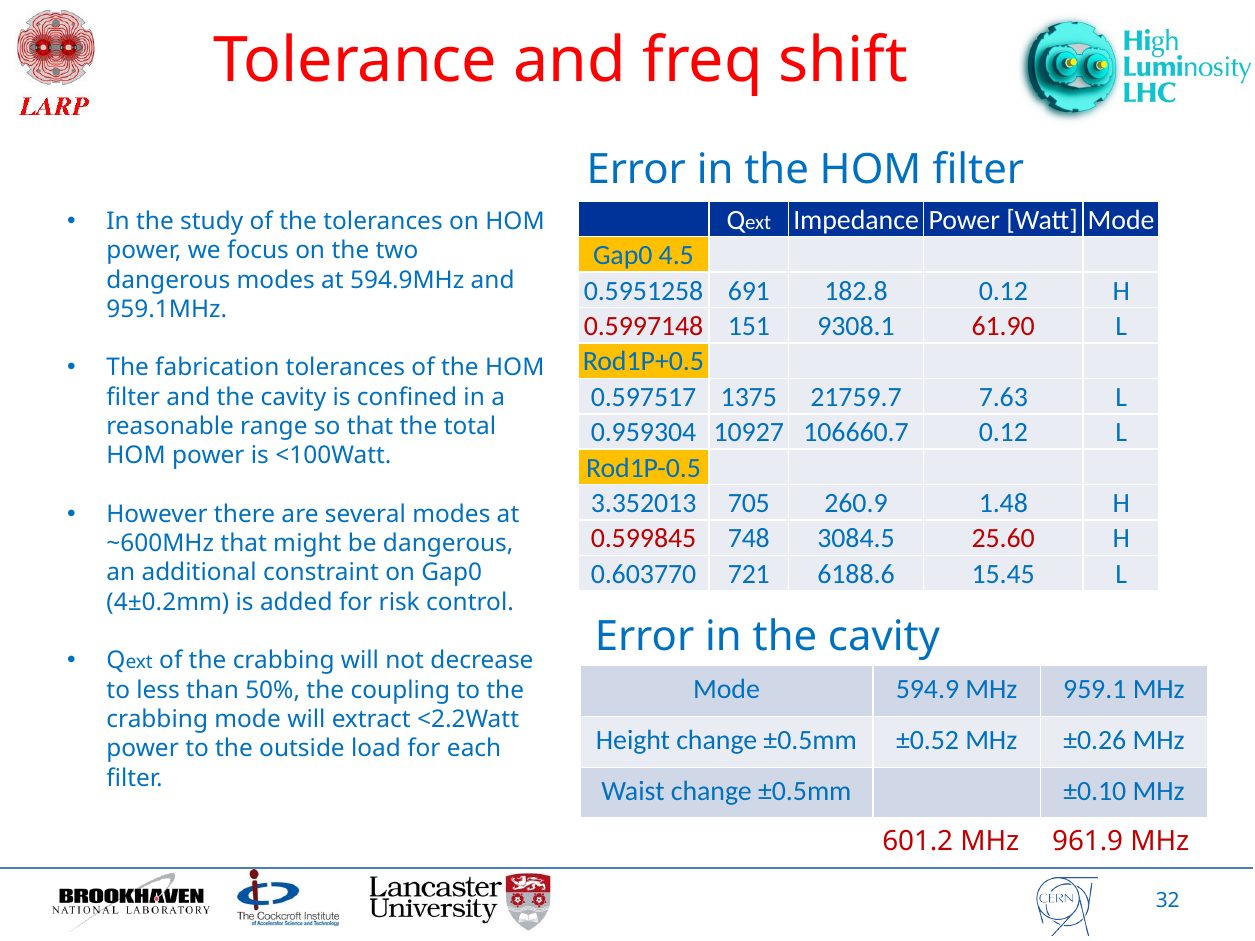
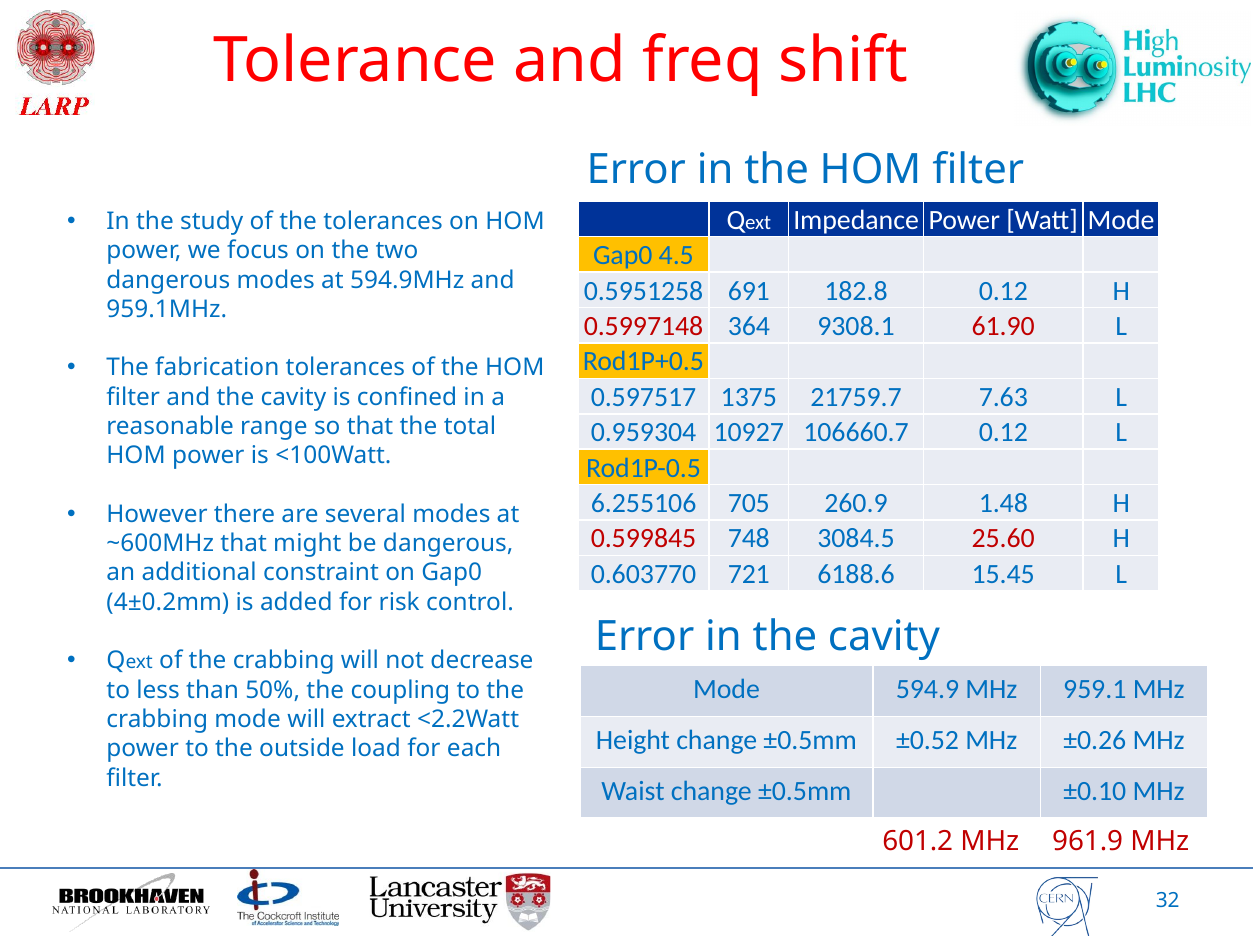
151: 151 -> 364 (749, 326)
3.352013: 3.352013 -> 6.255106 (644, 503)
